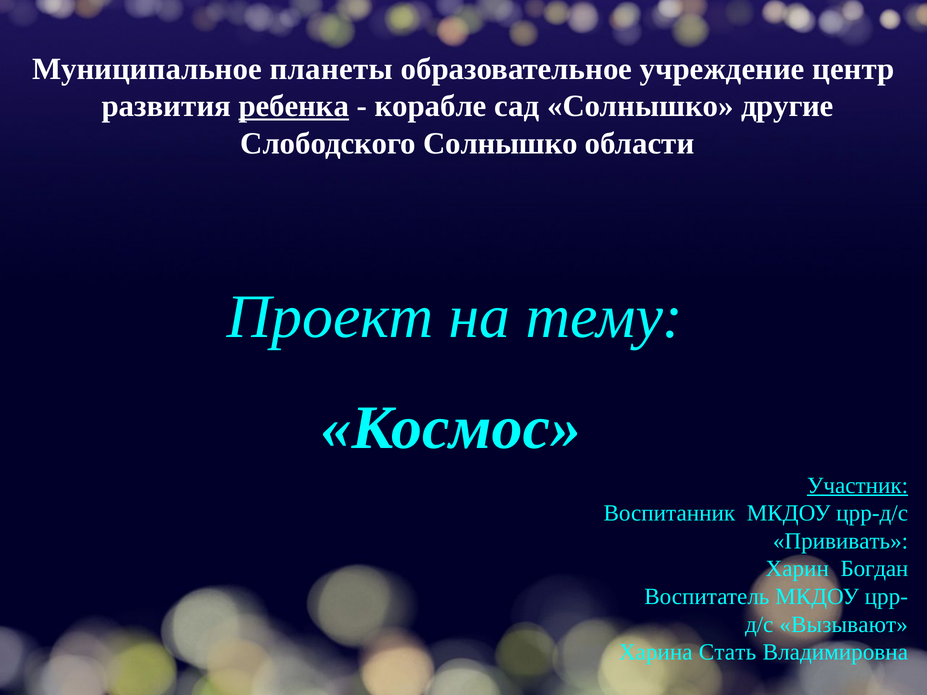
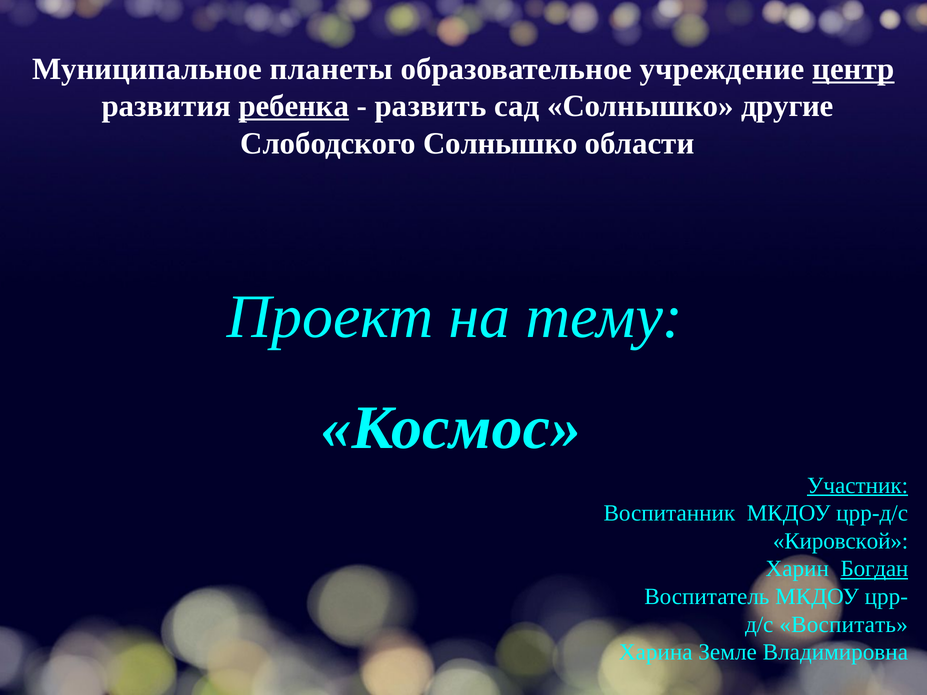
центр underline: none -> present (853, 69)
корабле: корабле -> развить (431, 106)
Прививать: Прививать -> Кировской (841, 541)
Богдан underline: none -> present (874, 569)
Вызывают: Вызывают -> Воспитать (844, 625)
Стать: Стать -> Земле (728, 652)
